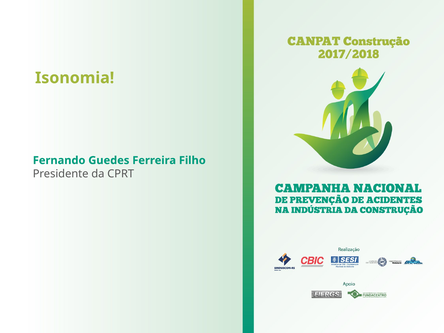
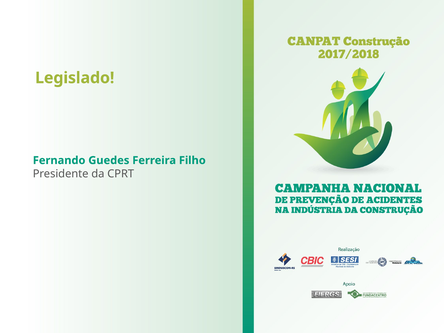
Isonomia: Isonomia -> Legislado (75, 78)
